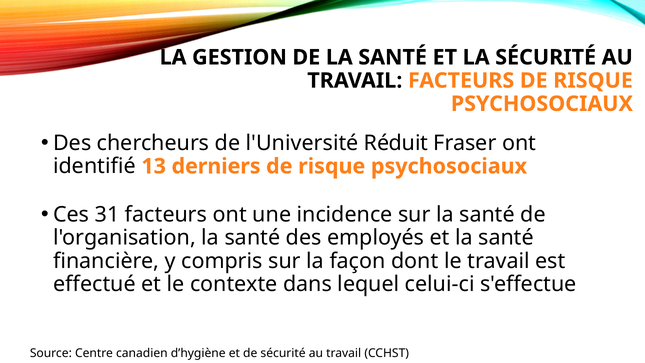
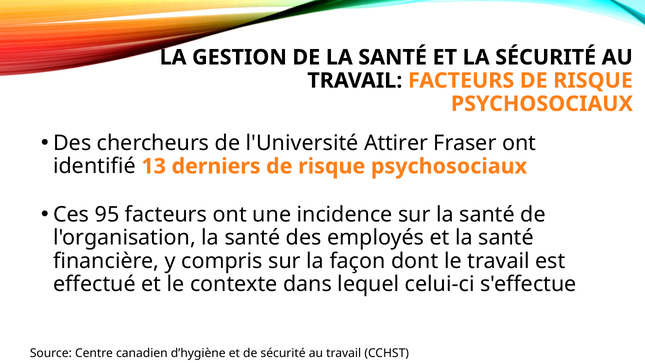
Réduit: Réduit -> Attirer (396, 143)
31: 31 -> 95 (107, 214)
